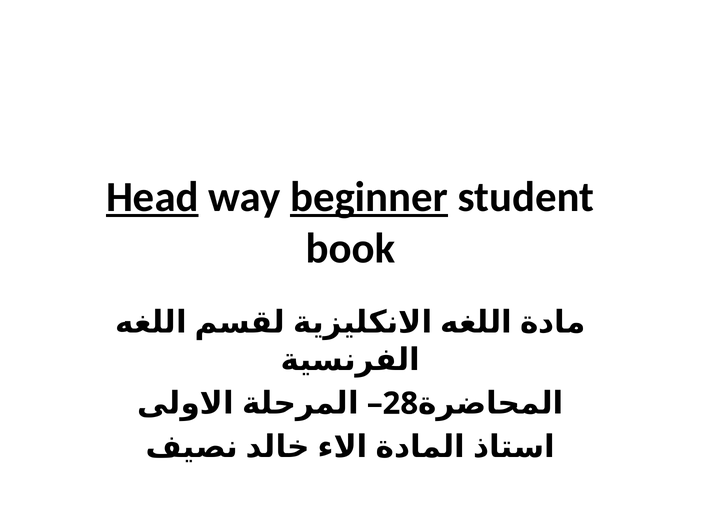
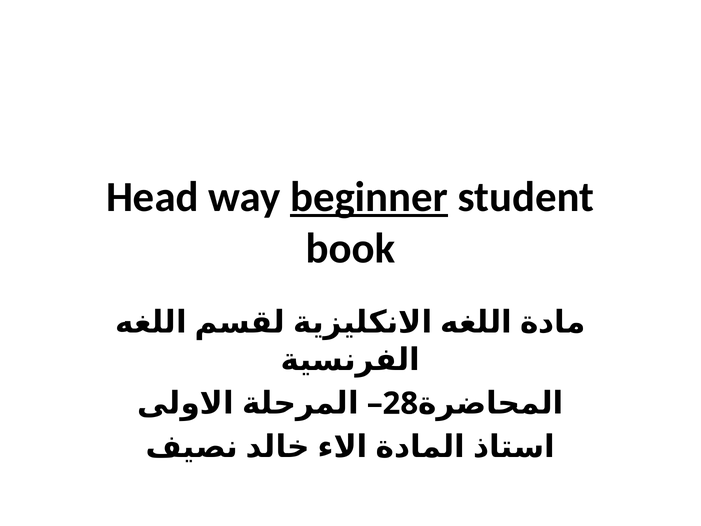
Head underline: present -> none (152, 197)
